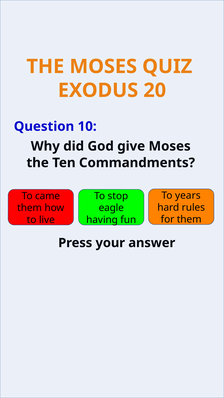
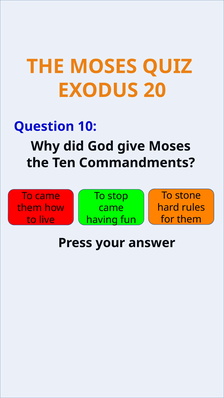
years: years -> stone (188, 196)
eagle: eagle -> came (111, 208)
